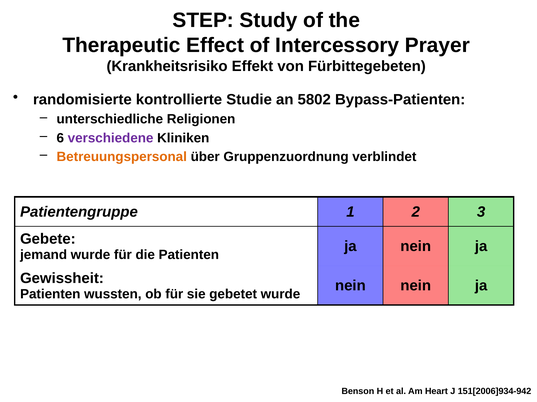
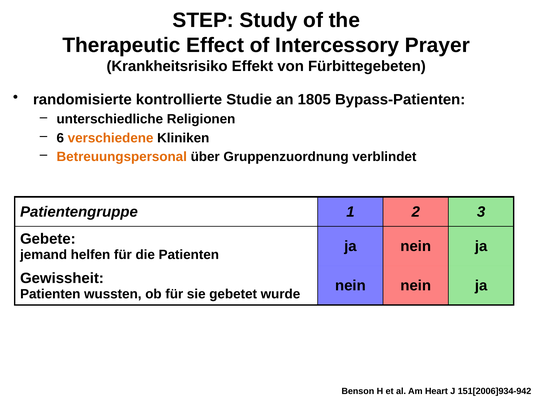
5802: 5802 -> 1805 (314, 100)
verschiedene colour: purple -> orange (111, 138)
jemand wurde: wurde -> helfen (90, 255)
